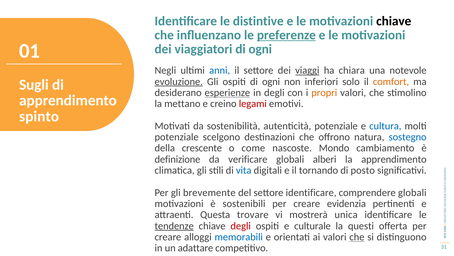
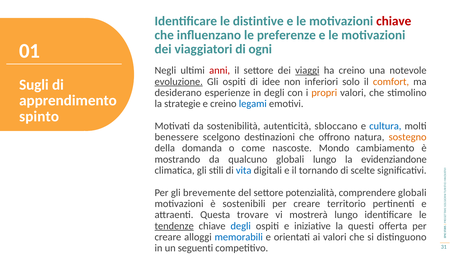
chiave colour: black -> red (394, 21)
preferenze underline: present -> none (286, 35)
anni colour: blue -> red (220, 70)
ha chiara: chiara -> creino (352, 70)
ospiti di ogni: ogni -> idee (271, 81)
esperienze underline: present -> none (227, 92)
mettano: mettano -> strategie (182, 104)
legami colour: red -> blue (253, 104)
autenticità potenziale: potenziale -> sbloccano (336, 126)
potenziale: potenziale -> benessere (177, 137)
sostegno colour: blue -> orange (408, 137)
crescente: crescente -> domanda (202, 148)
definizione: definizione -> mostrando (177, 159)
verificare: verificare -> qualcuno (248, 159)
globali alberi: alberi -> lungo (325, 159)
la apprendimento: apprendimento -> evidenziandone (394, 159)
posto: posto -> scelte (363, 170)
settore identificare: identificare -> potenzialità (311, 192)
evidenzia: evidenzia -> territorio (346, 203)
mostrerà unica: unica -> lungo (346, 214)
degli colour: red -> blue (241, 225)
culturale: culturale -> iniziative (312, 225)
che underline: present -> none (357, 236)
adattare: adattare -> seguenti (196, 247)
